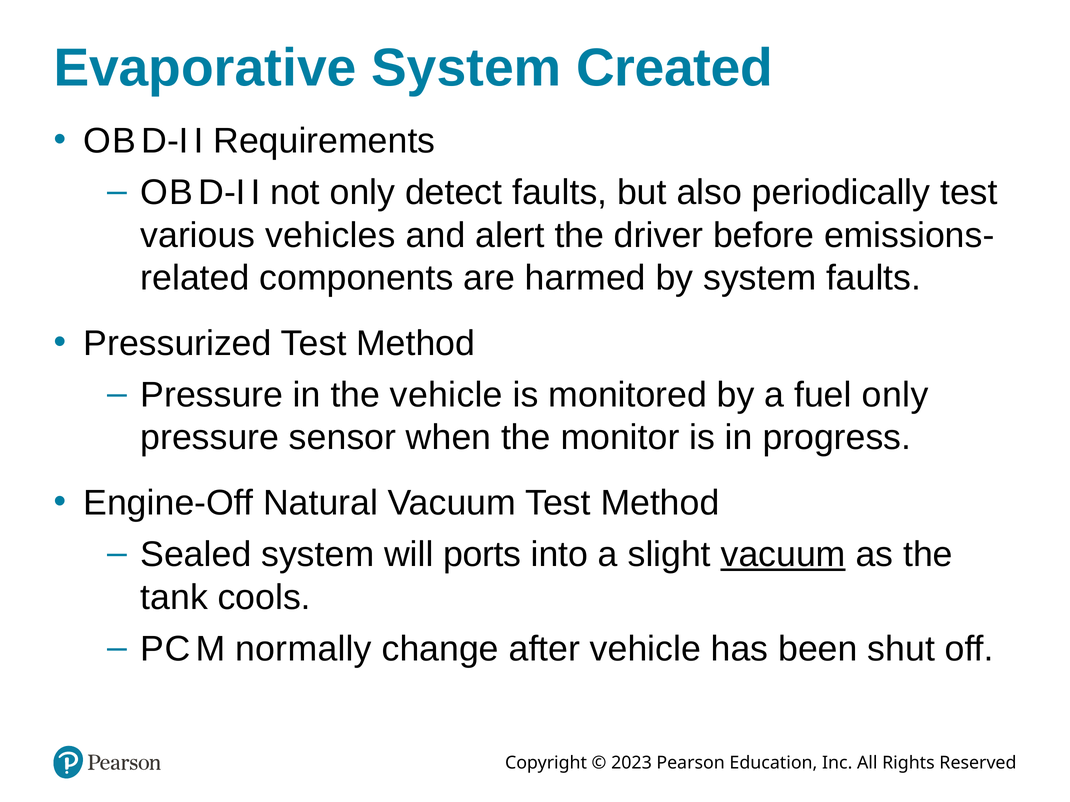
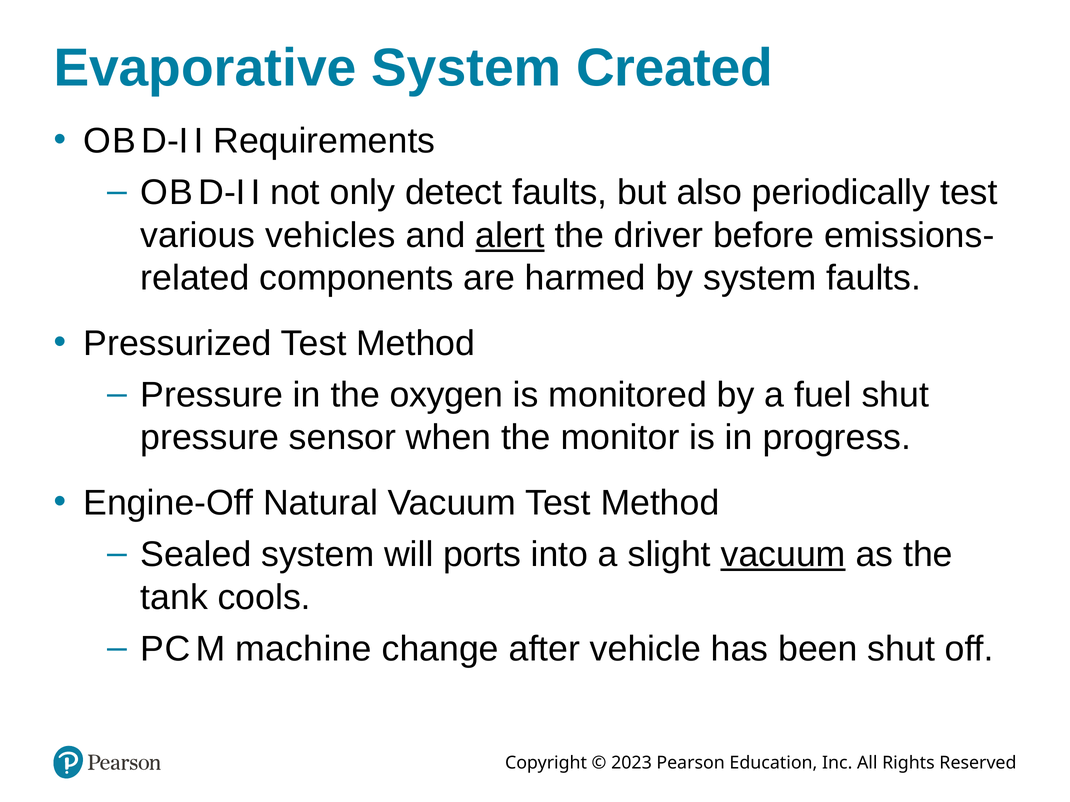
alert underline: none -> present (510, 236)
the vehicle: vehicle -> oxygen (447, 395)
fuel only: only -> shut (895, 395)
normally: normally -> machine (303, 649)
